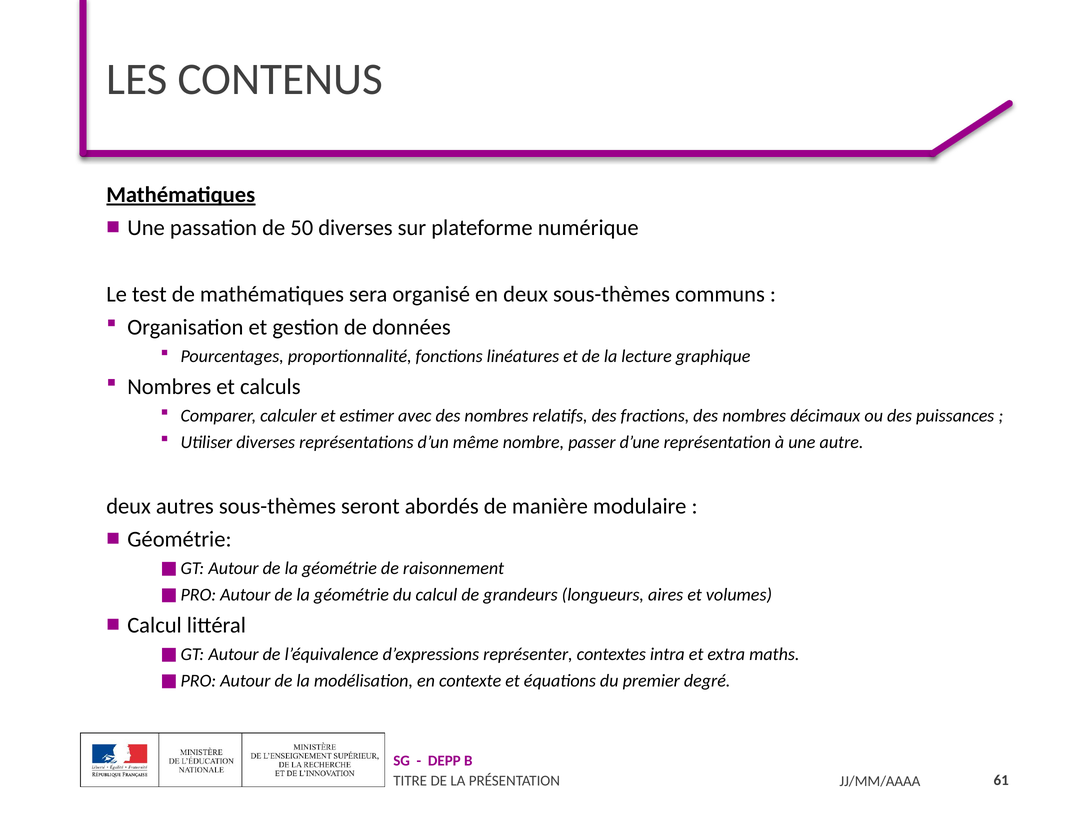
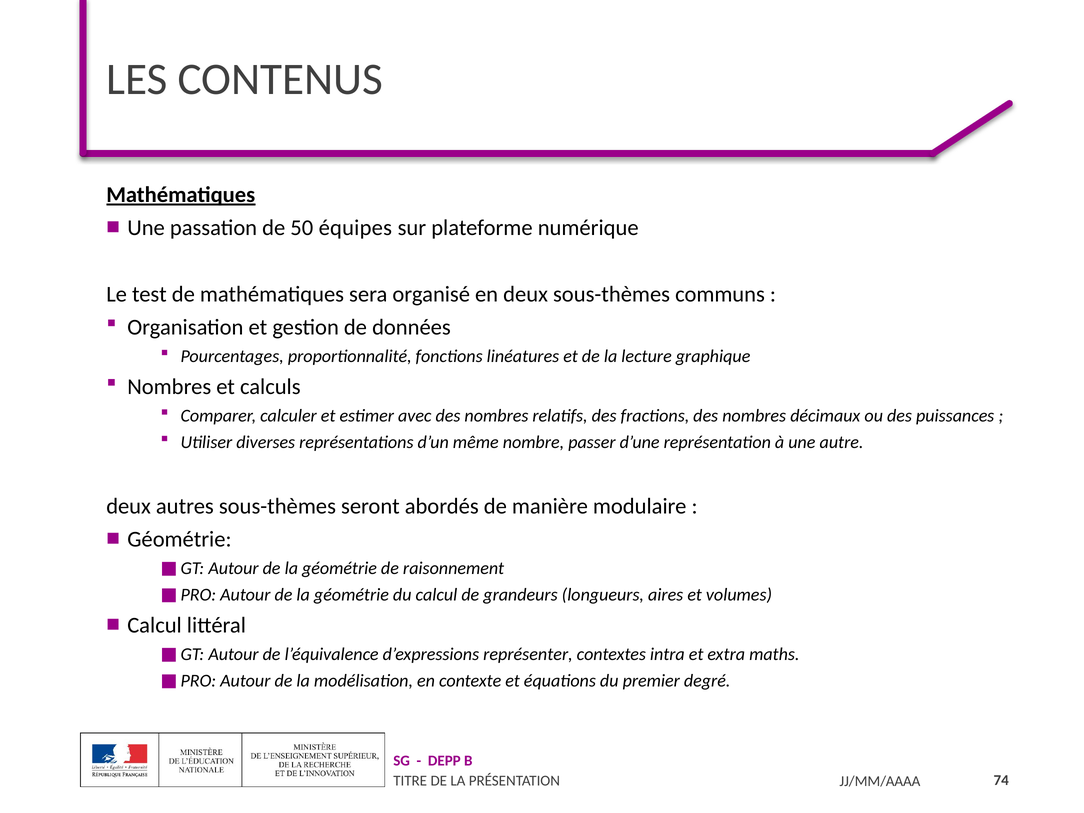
50 diverses: diverses -> équipes (355, 228)
61: 61 -> 74 (1001, 780)
